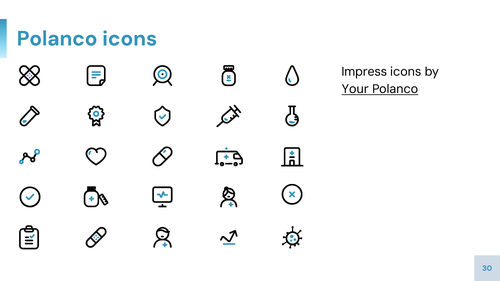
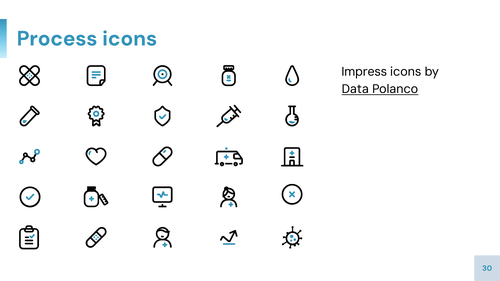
Polanco: Polanco -> Process (57, 39)
Your: Your -> Data (355, 89)
